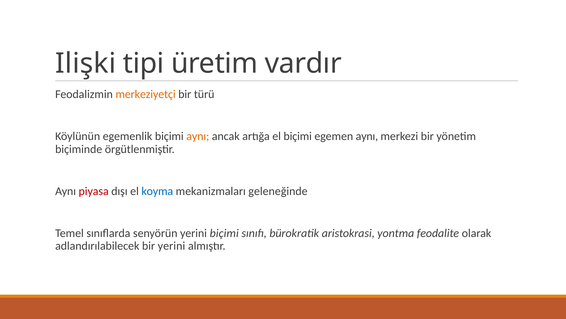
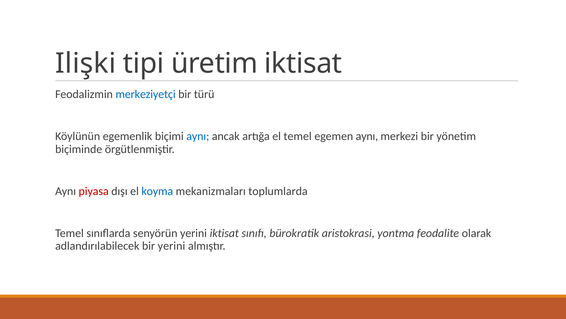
üretim vardır: vardır -> iktisat (303, 63)
merkeziyetçi colour: orange -> blue (146, 94)
aynı colour: orange -> blue (198, 136)
el biçimi: biçimi -> temel (298, 136)
geleneğinde: geleneğinde -> toplumlarda (278, 191)
yerini biçimi: biçimi -> iktisat (224, 233)
